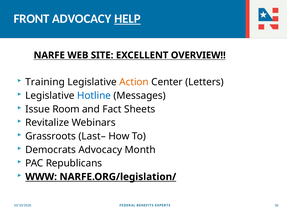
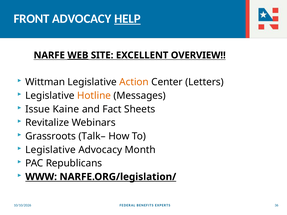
WEB underline: none -> present (78, 55)
Training: Training -> Wittman (45, 82)
Hotline colour: blue -> orange (94, 96)
Room: Room -> Kaine (66, 109)
Last–: Last– -> Talk– (92, 136)
Democrats: Democrats -> Legislative (51, 150)
